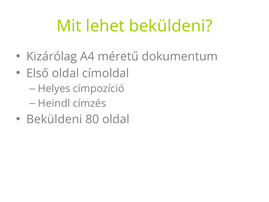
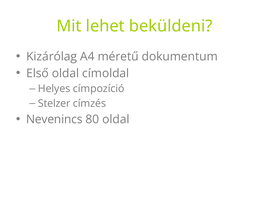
Heindl: Heindl -> Stelzer (54, 103)
Beküldeni: Beküldeni -> Nevenincs (54, 119)
